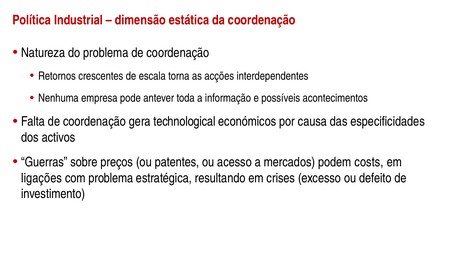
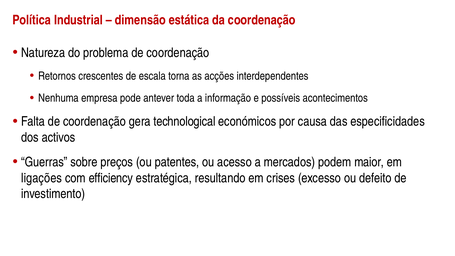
costs: costs -> maior (369, 162)
com problema: problema -> efficiency (111, 178)
